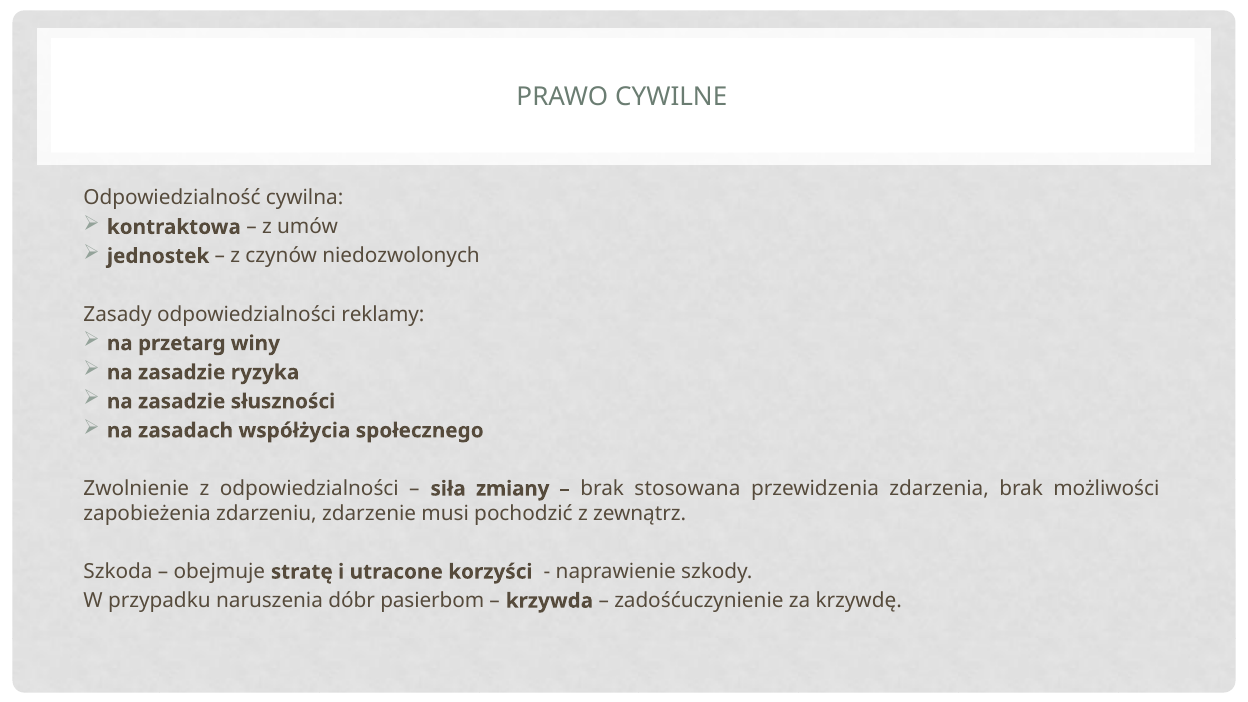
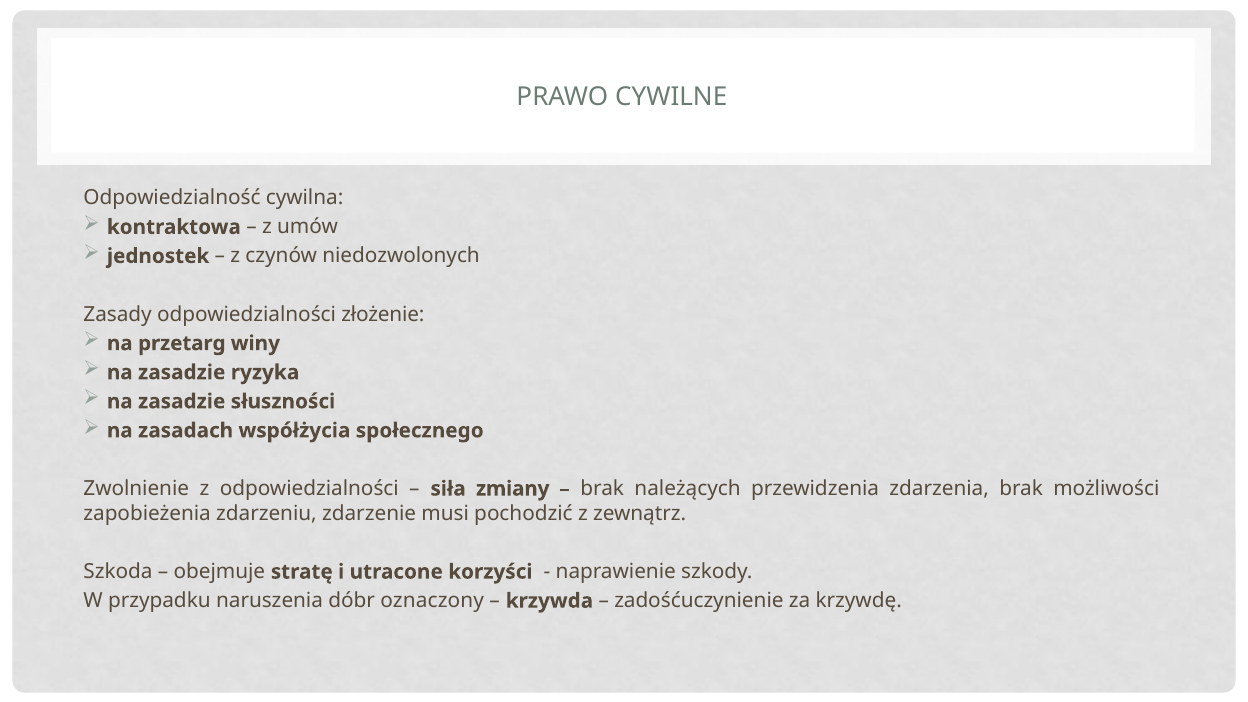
reklamy: reklamy -> złożenie (383, 314)
stosowana: stosowana -> należących (688, 489)
pasierbom: pasierbom -> oznaczony (432, 601)
